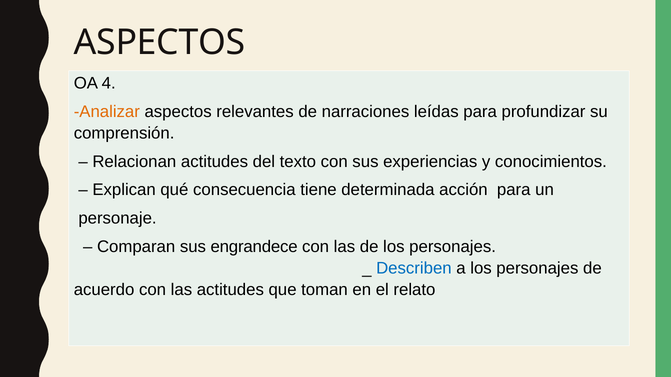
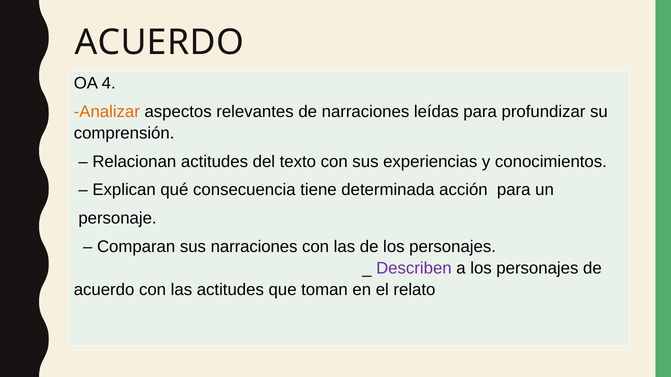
ASPECTOS: ASPECTOS -> ACUERDO (159, 43)
sus engrandece: engrandece -> narraciones (254, 247)
Describen colour: blue -> purple (414, 269)
